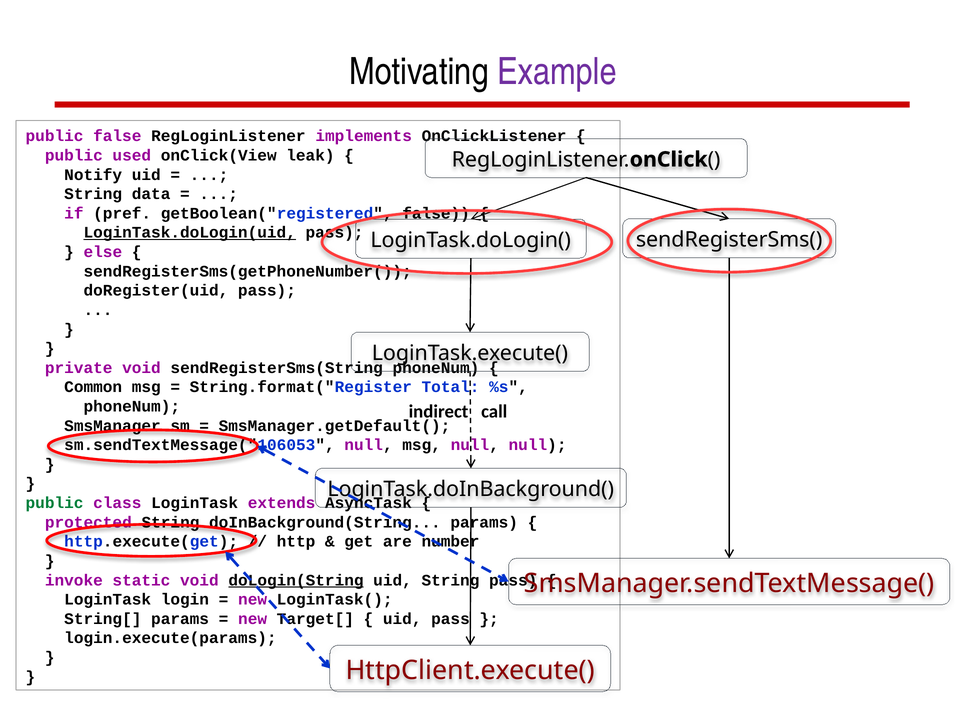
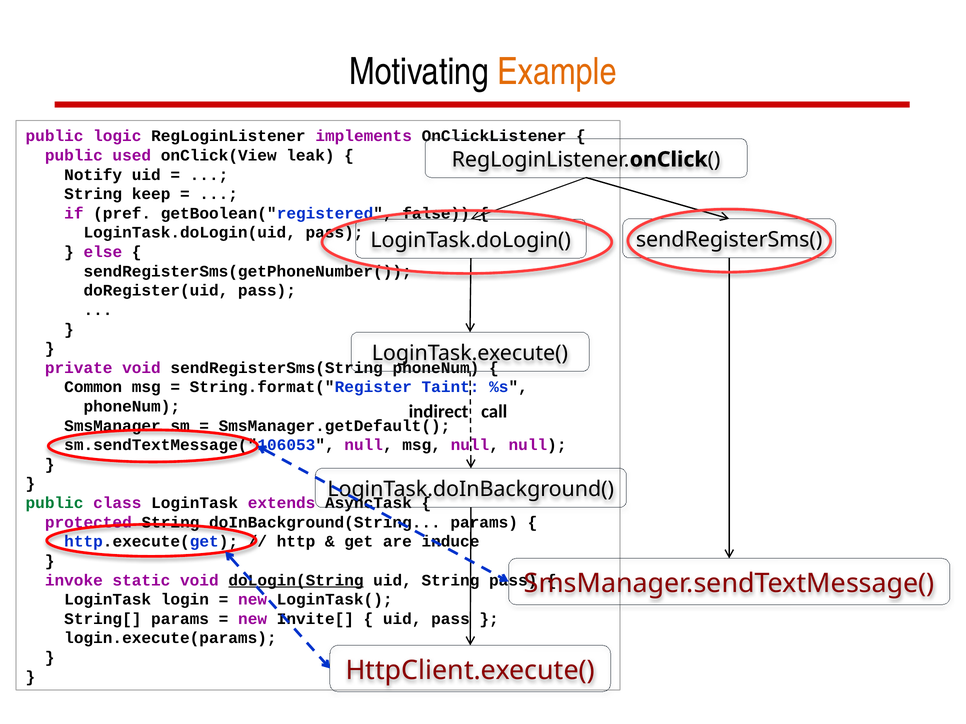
Example colour: purple -> orange (557, 72)
public false: false -> logic (117, 136)
data: data -> keep (151, 194)
LoginTask.doLogin(uid underline: present -> none (190, 233)
Total: Total -> Taint (451, 387)
number: number -> induce (450, 542)
Target[: Target[ -> Invite[ (315, 619)
